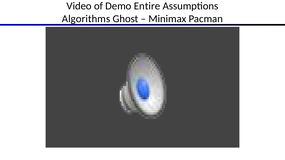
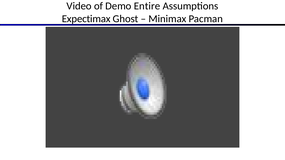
Algorithms: Algorithms -> Expectimax (86, 19)
